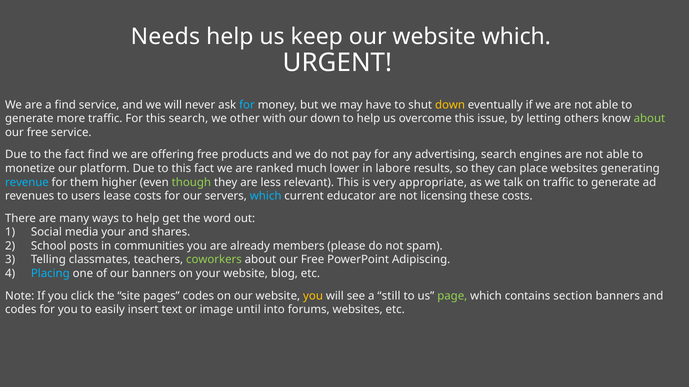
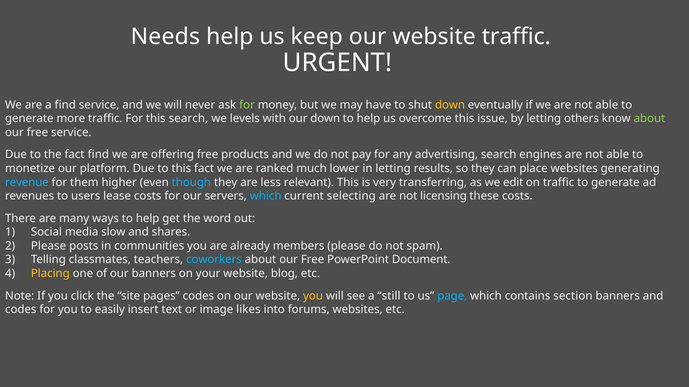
website which: which -> traffic (516, 36)
for colour: light blue -> light green (247, 105)
other: other -> levels (245, 119)
in labore: labore -> letting (393, 169)
though colour: light green -> light blue (191, 182)
appropriate: appropriate -> transferring (433, 182)
talk: talk -> edit (513, 182)
educator: educator -> selecting (351, 196)
media your: your -> slow (113, 232)
School: School -> Please (49, 246)
coworkers colour: light green -> light blue (214, 260)
Adipiscing: Adipiscing -> Document (421, 260)
Placing colour: light blue -> yellow (50, 274)
page colour: light green -> light blue (452, 296)
until: until -> likes (248, 310)
